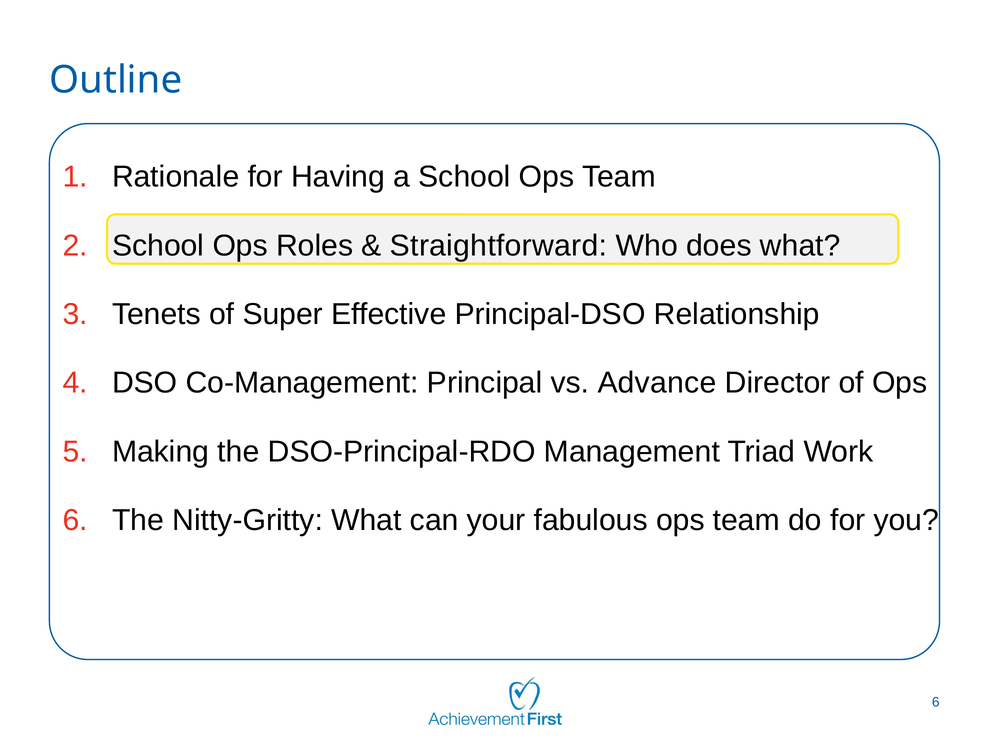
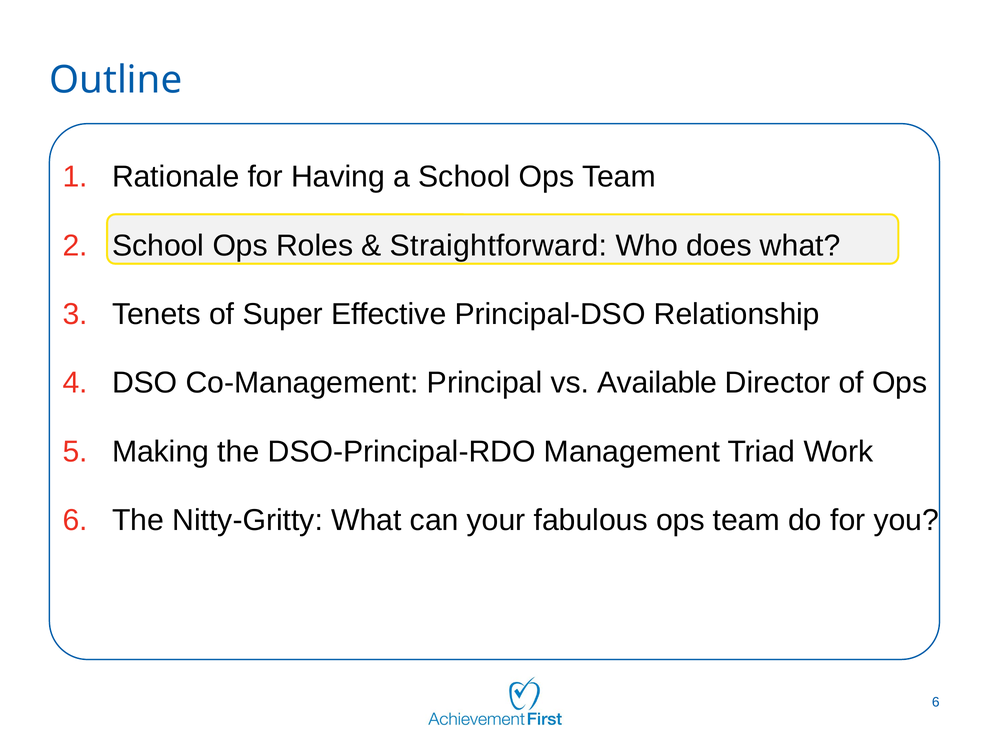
Advance: Advance -> Available (657, 383)
